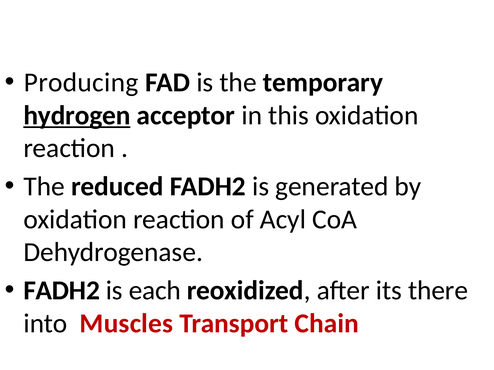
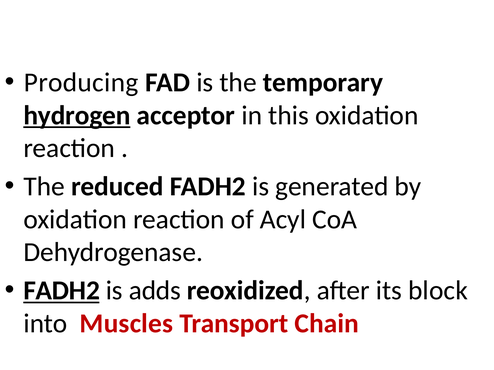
FADH2 underline: none -> present (62, 291)
each: each -> adds (155, 291)
there: there -> block (438, 291)
